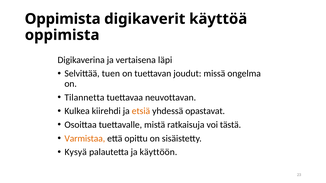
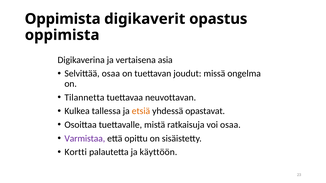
käyttöä: käyttöä -> opastus (218, 19)
läpi: läpi -> asia (165, 60)
Selvittää tuen: tuen -> osaa (111, 74)
kiirehdi: kiirehdi -> tallessa (106, 111)
voi tästä: tästä -> osaa (230, 125)
Varmistaa colour: orange -> purple (85, 139)
Kysyä: Kysyä -> Kortti (76, 152)
